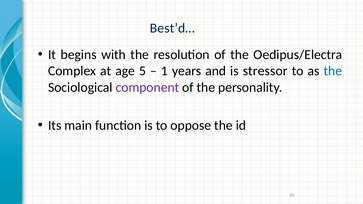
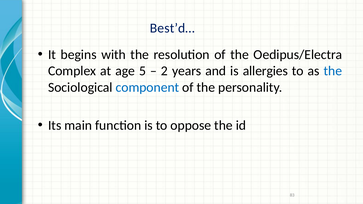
1: 1 -> 2 (164, 71)
stressor: stressor -> allergies (265, 71)
component colour: purple -> blue (147, 87)
